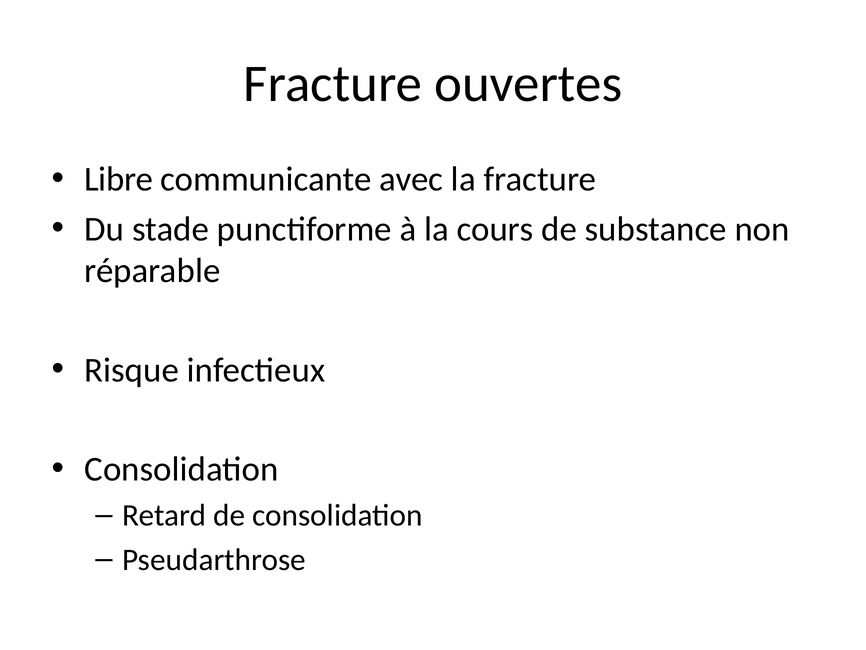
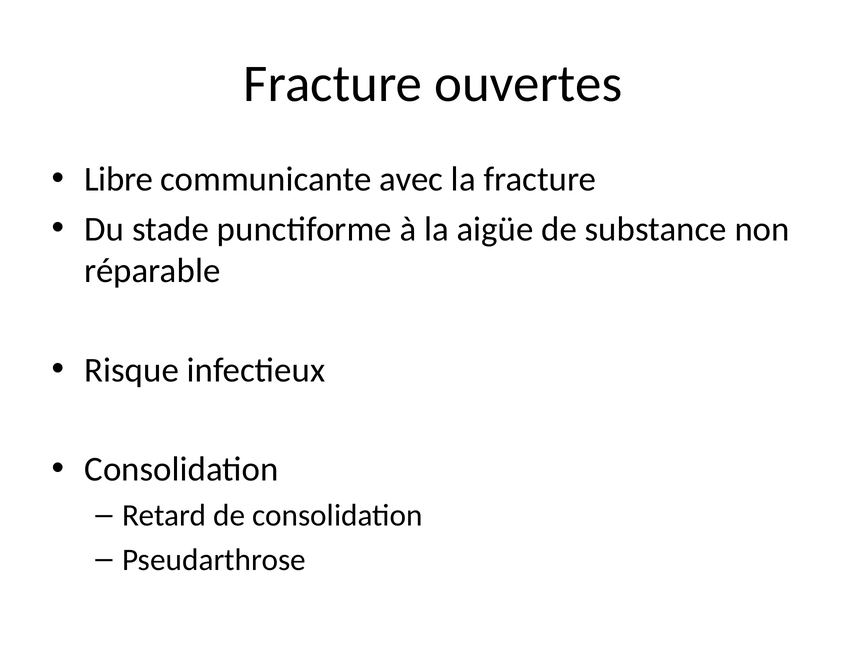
cours: cours -> aigüe (495, 229)
